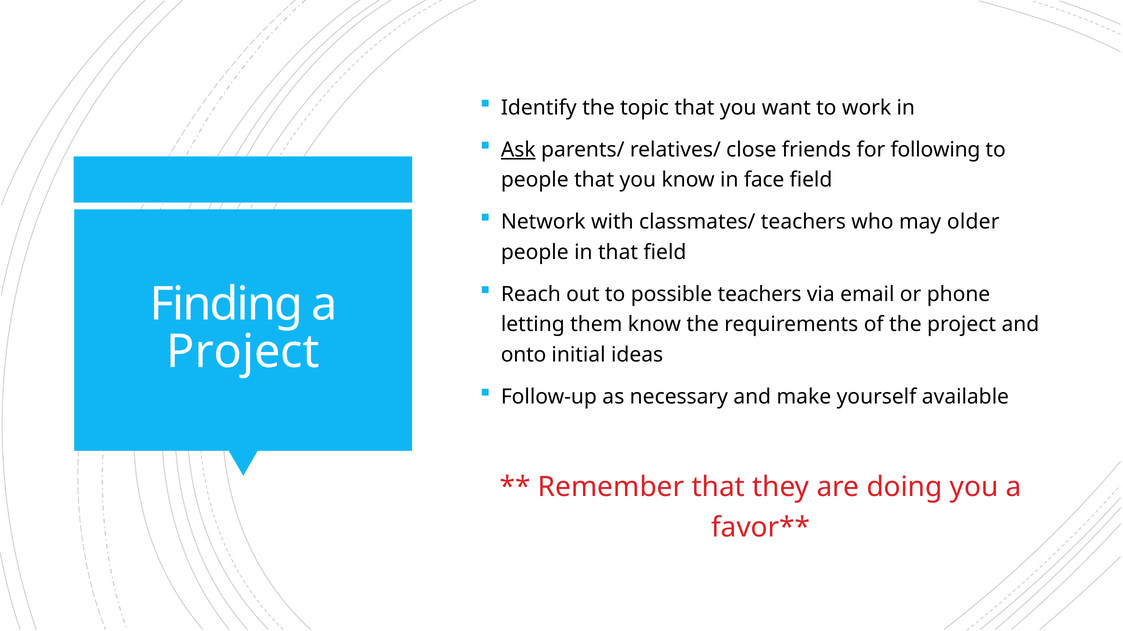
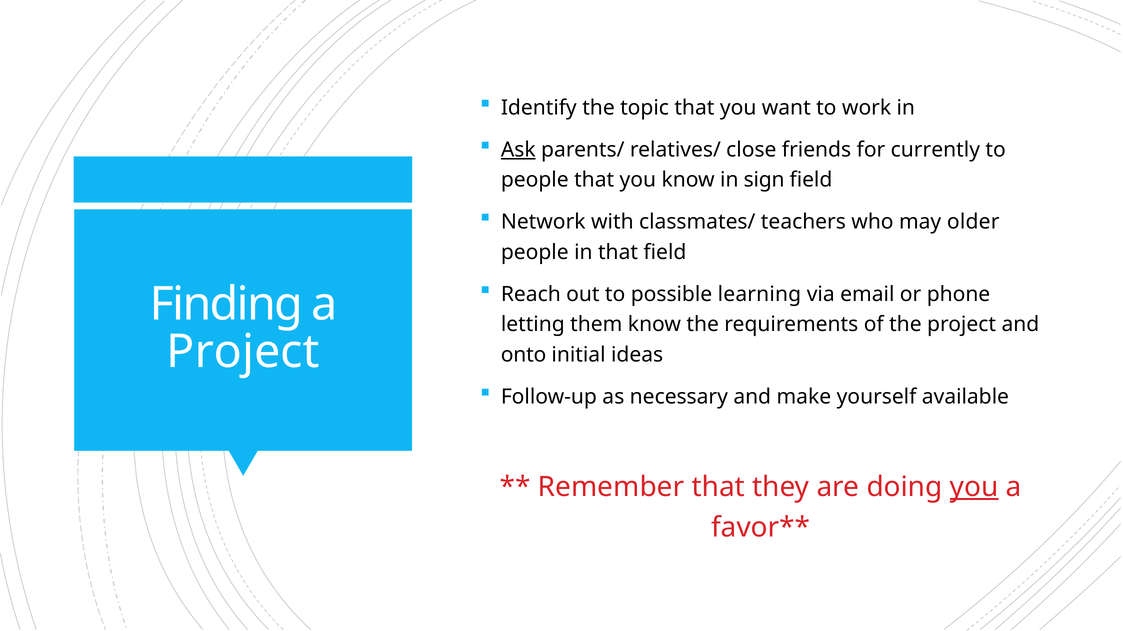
following: following -> currently (935, 150)
face: face -> sign (764, 180)
possible teachers: teachers -> learning (759, 294)
you underline: none -> present (974, 487)
